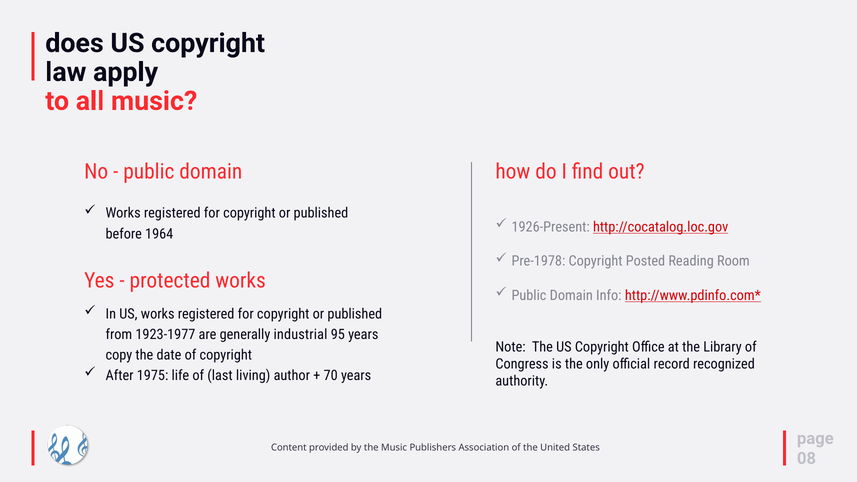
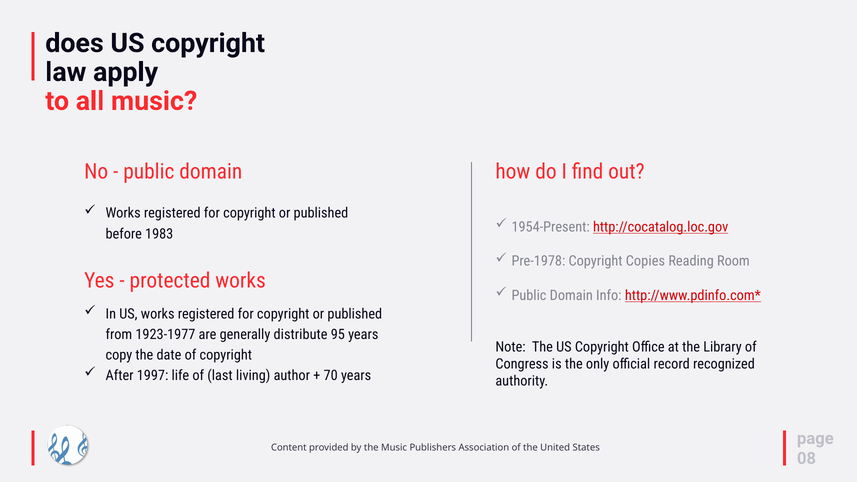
1926-Present: 1926-Present -> 1954-Present (551, 227)
1964: 1964 -> 1983 (159, 234)
Posted: Posted -> Copies (645, 261)
industrial: industrial -> distribute (301, 335)
1975: 1975 -> 1997 (153, 376)
